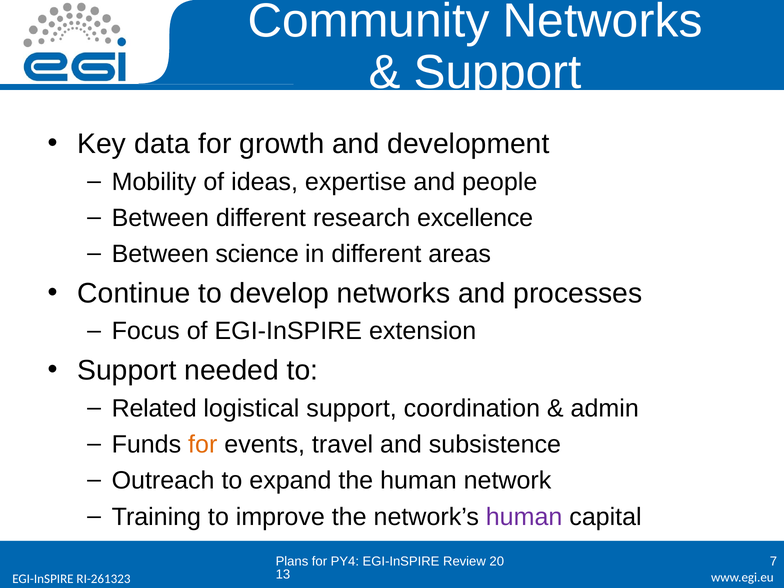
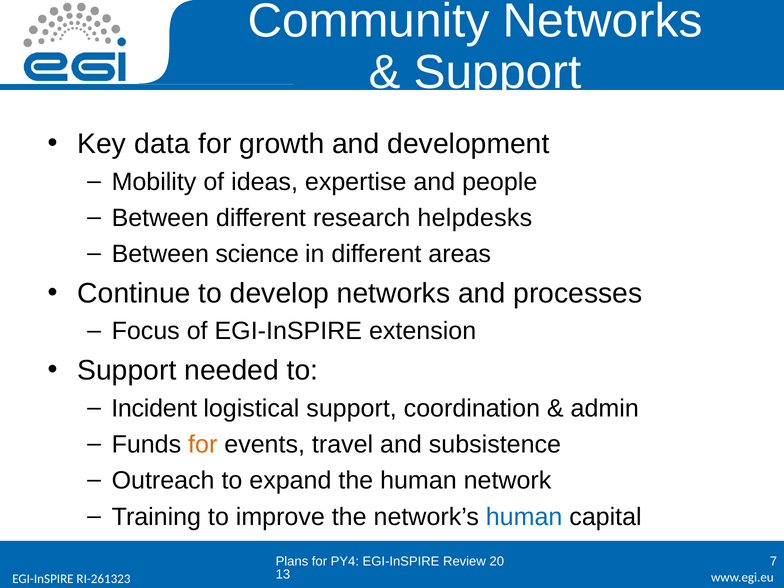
excellence: excellence -> helpdesks (475, 218)
Related: Related -> Incident (154, 408)
human colour: purple -> blue (524, 517)
